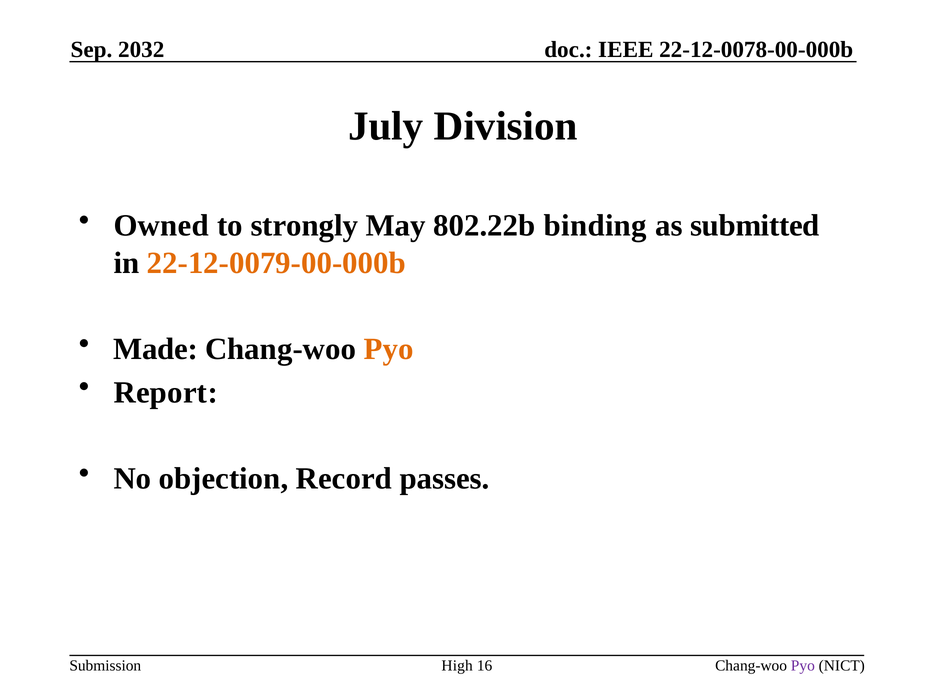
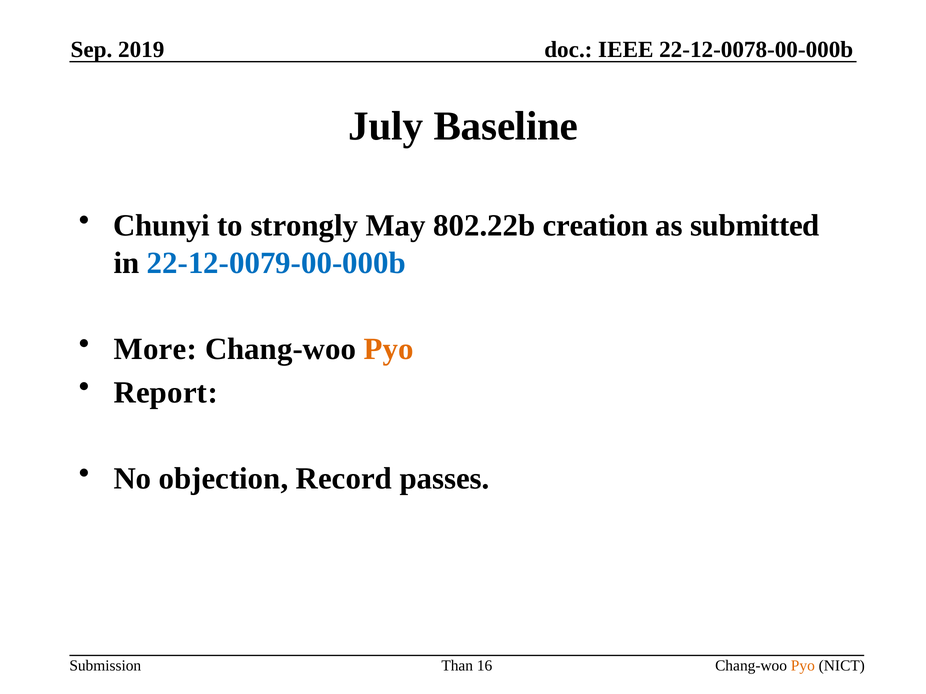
2032: 2032 -> 2019 (141, 50)
Division: Division -> Baseline (506, 126)
Owned: Owned -> Chunyi (162, 226)
binding: binding -> creation (596, 226)
22-12-0079-00-000b colour: orange -> blue (276, 263)
Made: Made -> More (155, 349)
High: High -> Than (457, 666)
Pyo colour: purple -> orange (803, 666)
